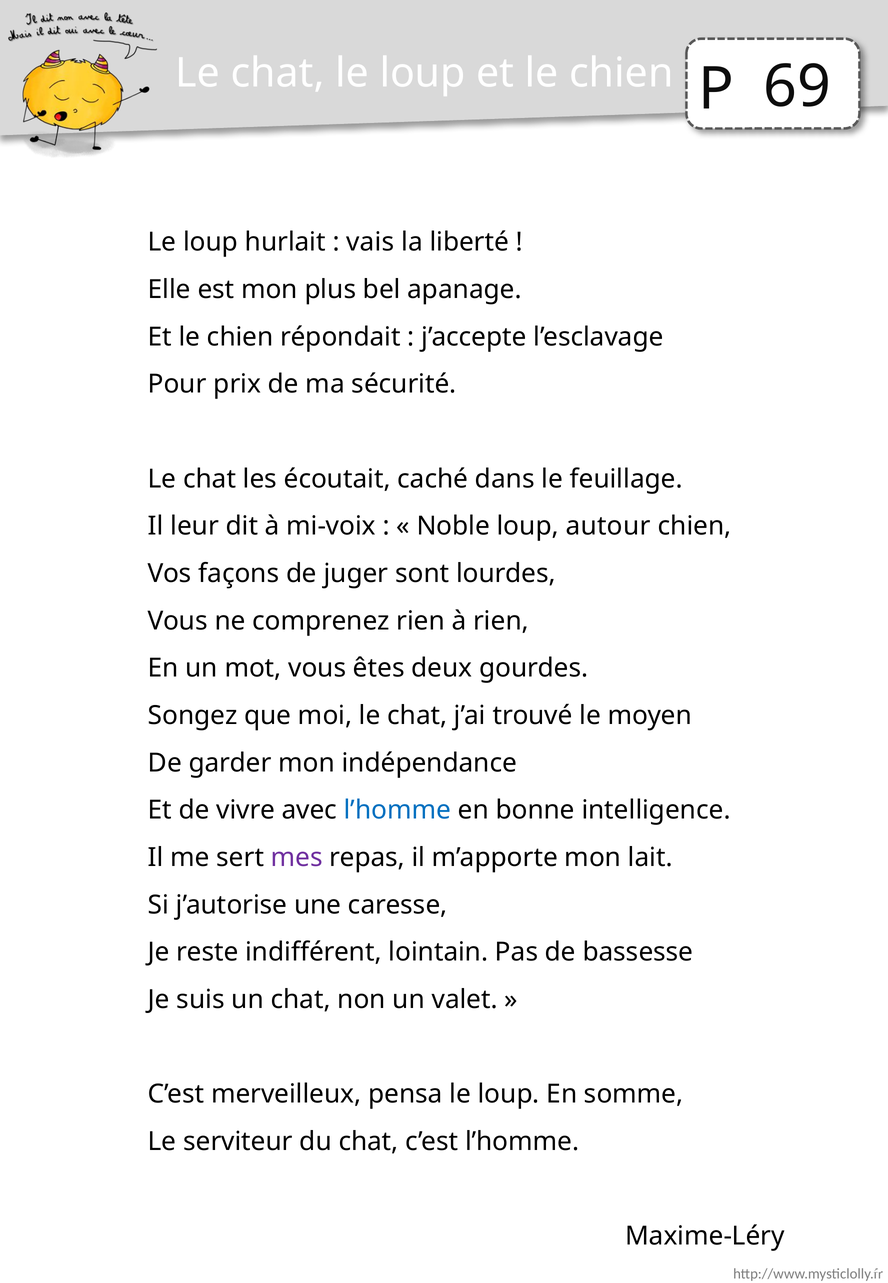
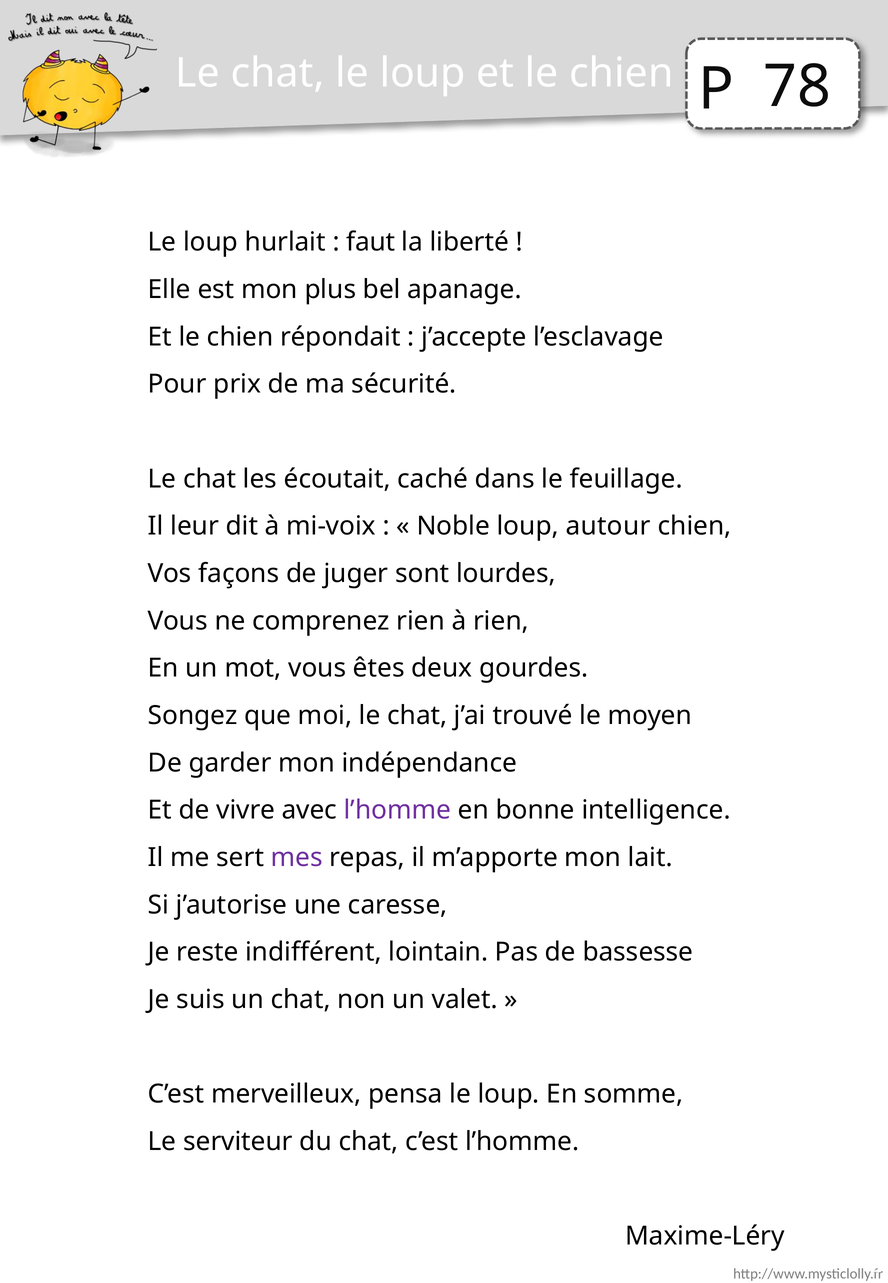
69: 69 -> 78 (797, 87)
vais: vais -> faut (371, 242)
l’homme colour: blue -> purple (397, 810)
